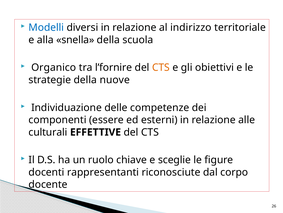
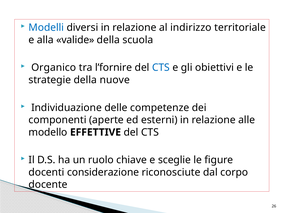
snella: snella -> valide (75, 40)
CTS colour: orange -> blue (161, 67)
essere: essere -> aperte (106, 120)
culturali: culturali -> modello (48, 132)
rappresentanti: rappresentanti -> considerazione (103, 172)
